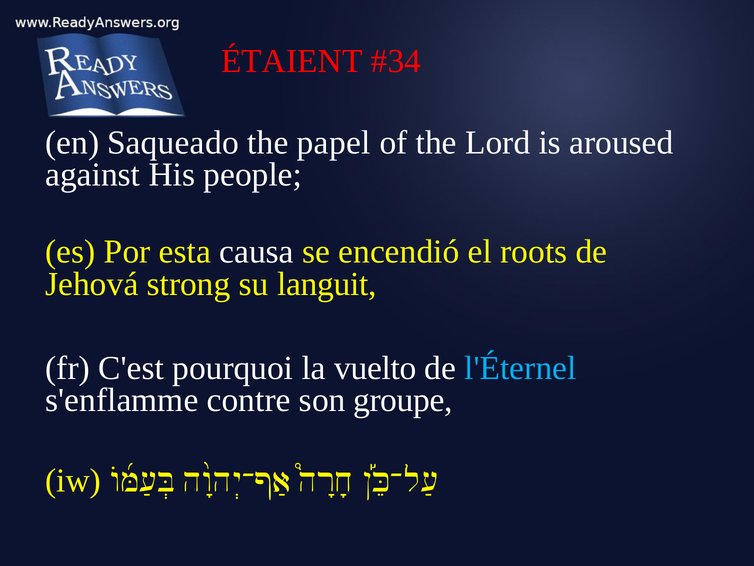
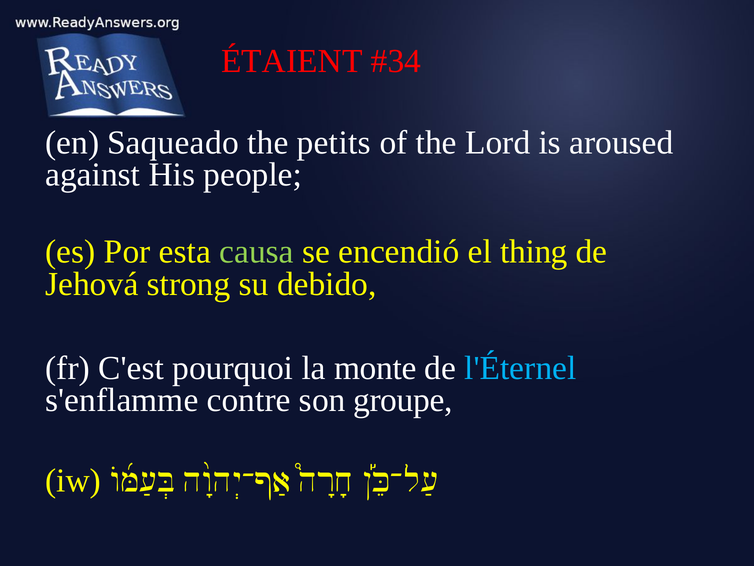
papel: papel -> petits (334, 142)
causa colour: white -> light green (257, 252)
roots: roots -> thing (534, 252)
languit: languit -> debido (327, 284)
vuelto: vuelto -> monte (375, 368)
